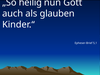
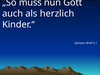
heilig: heilig -> muss (30, 3)
glauben: glauben -> herzlich (57, 14)
